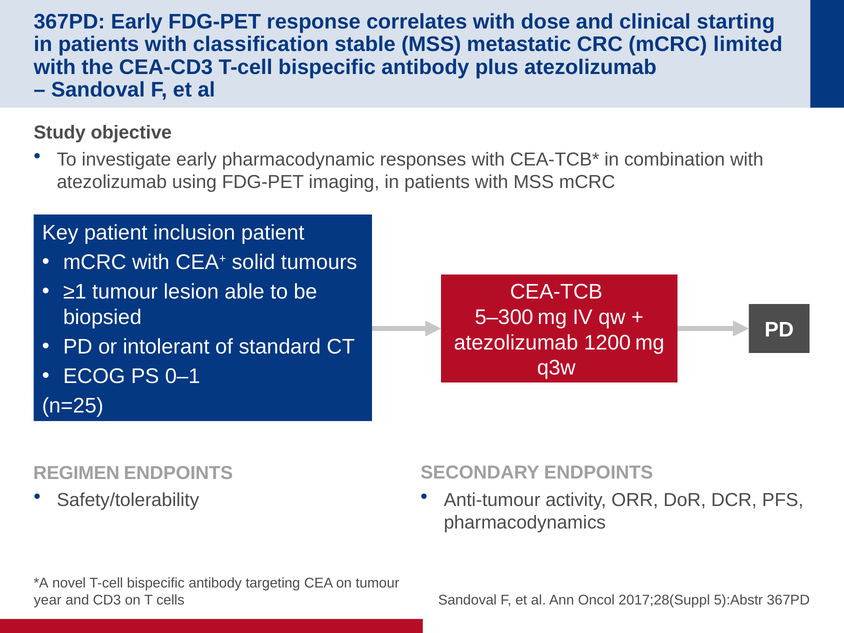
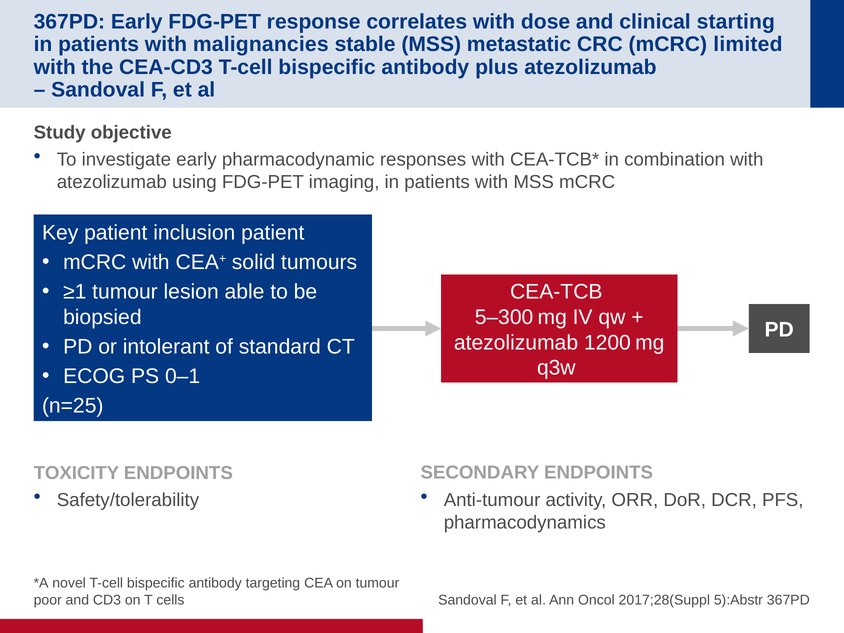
classification: classification -> malignancies (261, 44)
REGIMEN: REGIMEN -> TOXICITY (76, 473)
year: year -> poor (48, 600)
